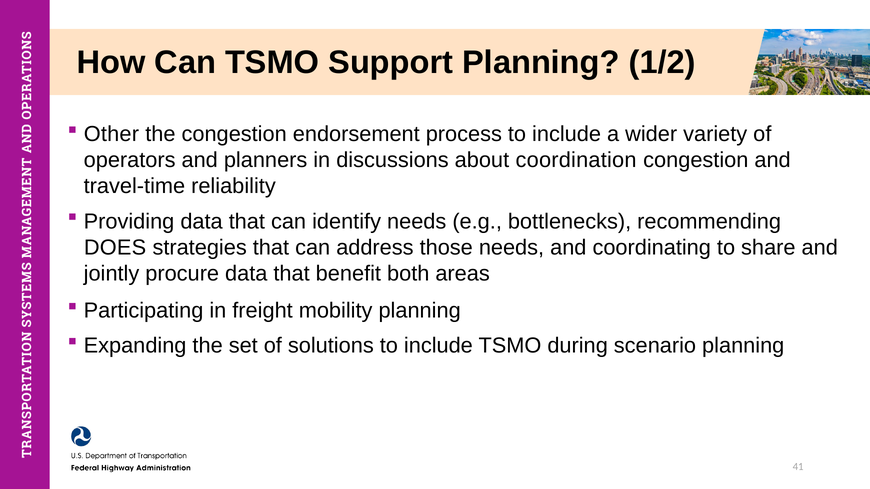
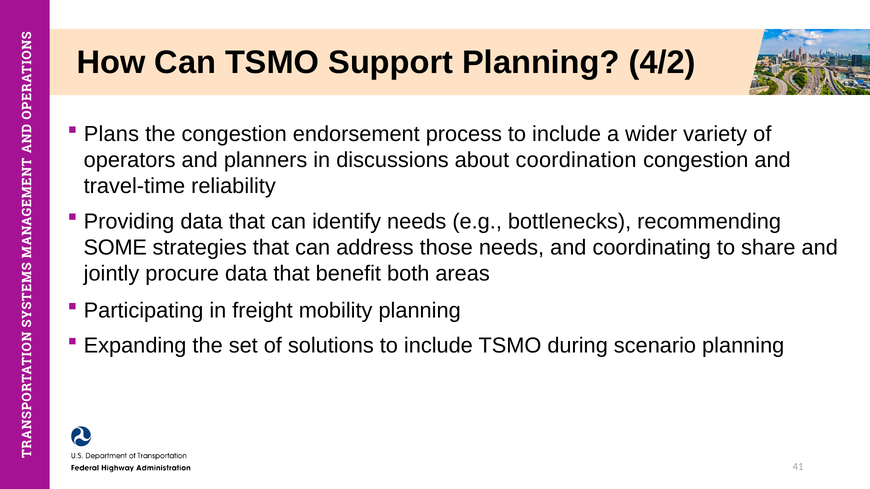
1/2: 1/2 -> 4/2 (662, 63)
Other: Other -> Plans (111, 134)
DOES: DOES -> SOME (115, 248)
